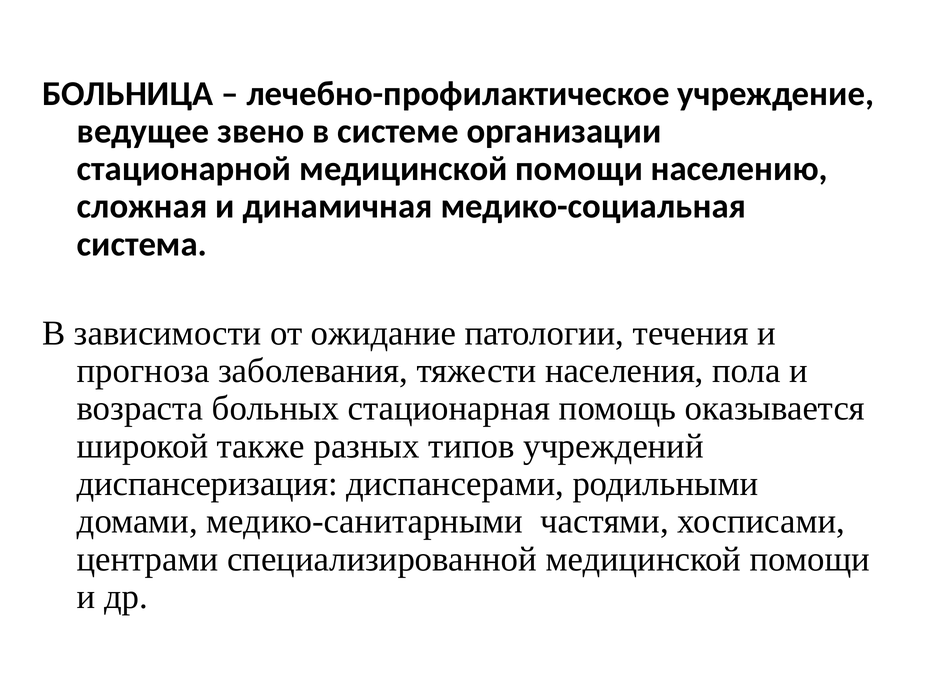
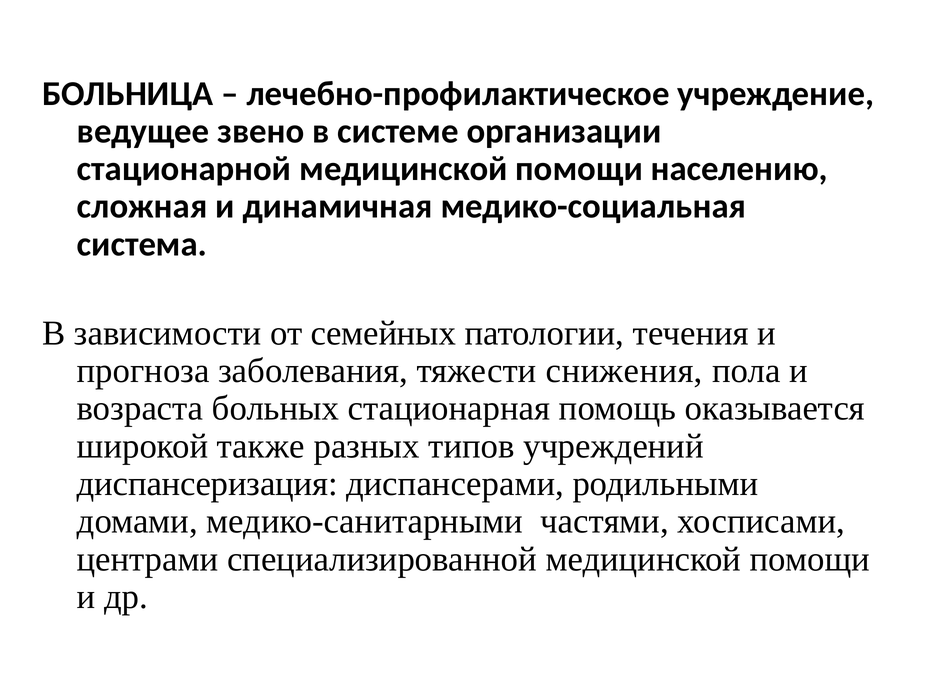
ожидание: ожидание -> семейных (383, 333)
населения: населения -> снижения (624, 370)
